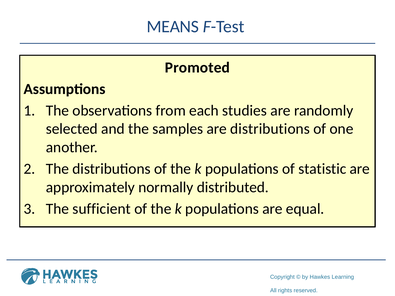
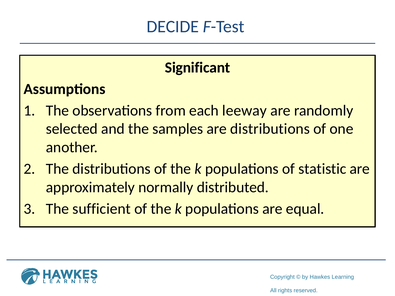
MEANS: MEANS -> DECIDE (173, 27)
Promoted: Promoted -> Significant (198, 68)
studies: studies -> leeway (245, 111)
